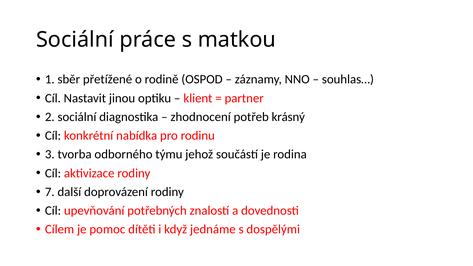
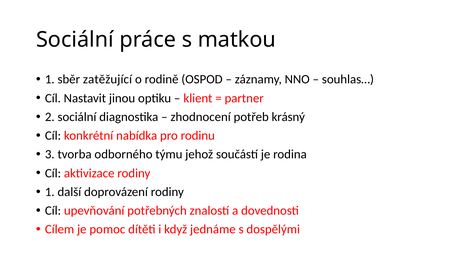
přetížené: přetížené -> zatěžující (108, 79)
7: 7 -> 1 (50, 192)
